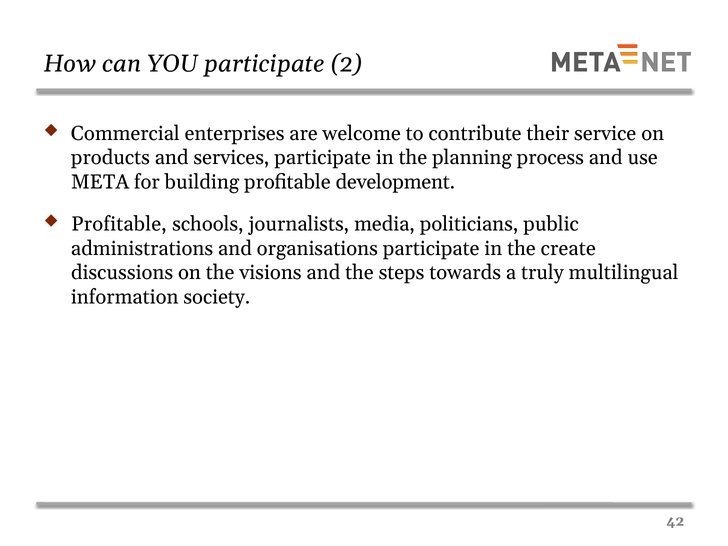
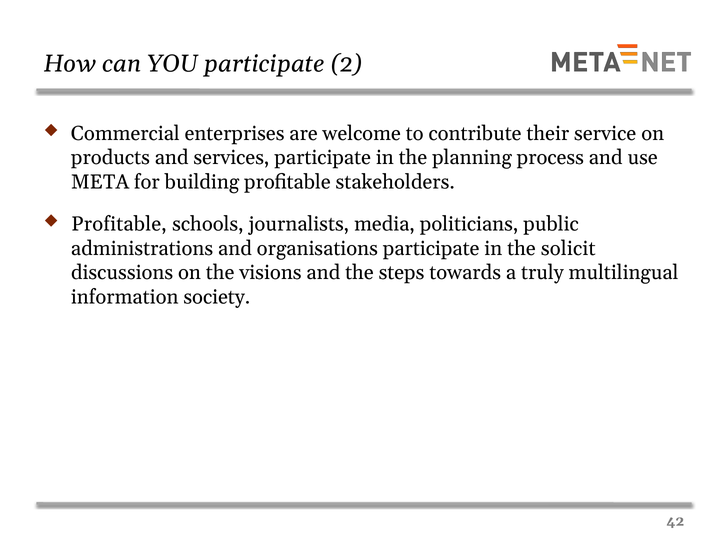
development: development -> stakeholders (395, 182)
create: create -> solicit (568, 248)
